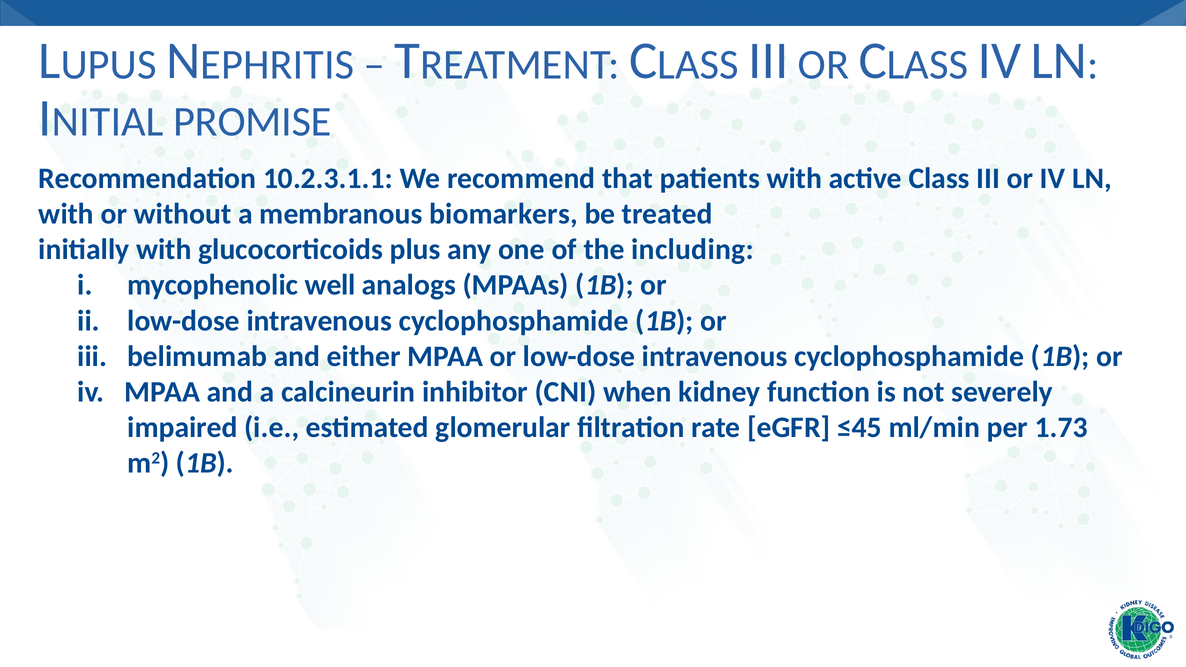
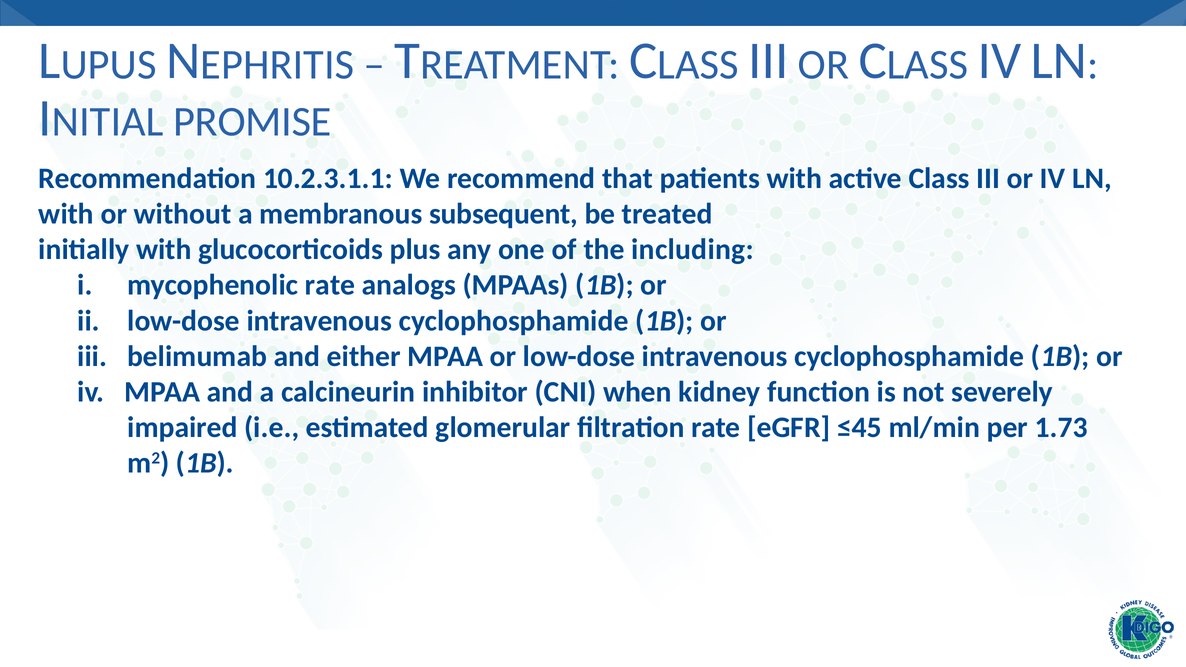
biomarkers: biomarkers -> subsequent (504, 214)
mycophenolic well: well -> rate (330, 285)
